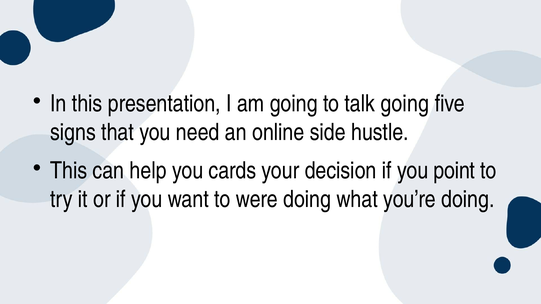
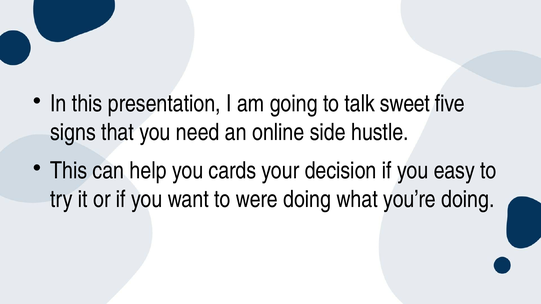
talk going: going -> sweet (405, 104)
point: point -> easy (454, 171)
